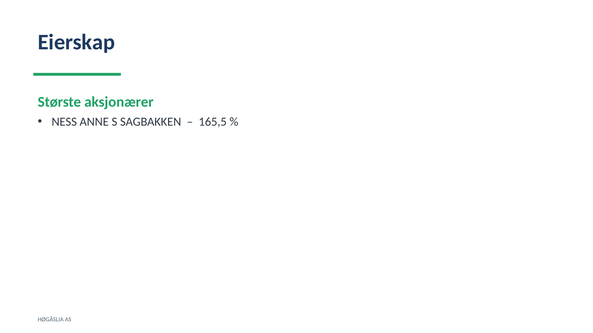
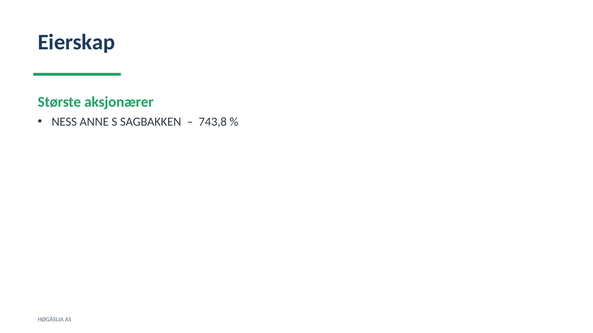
165,5: 165,5 -> 743,8 (213, 122)
